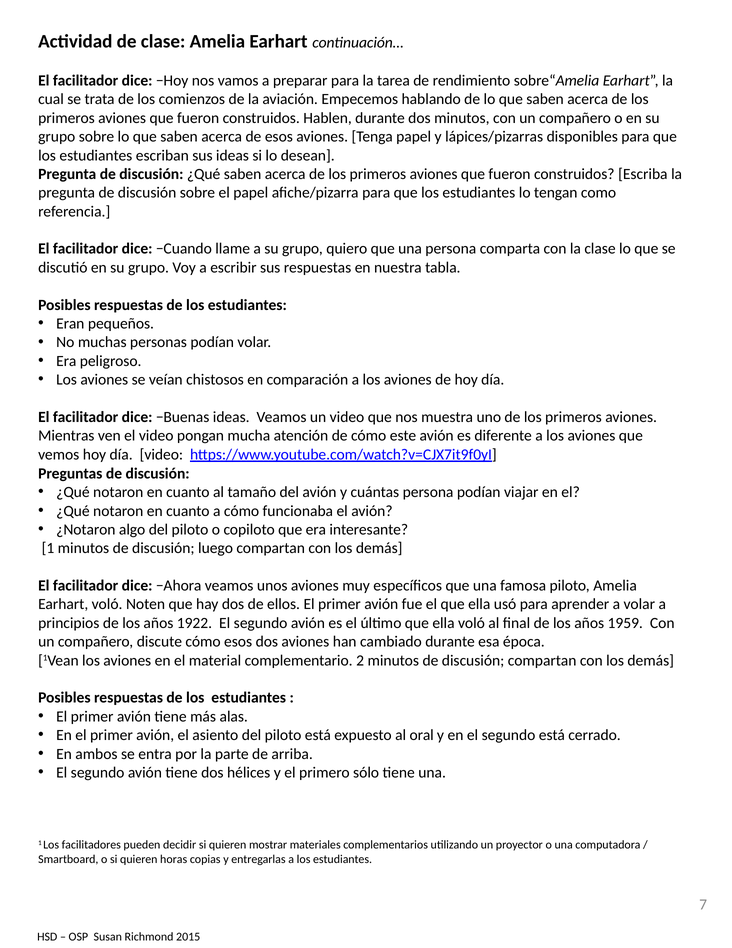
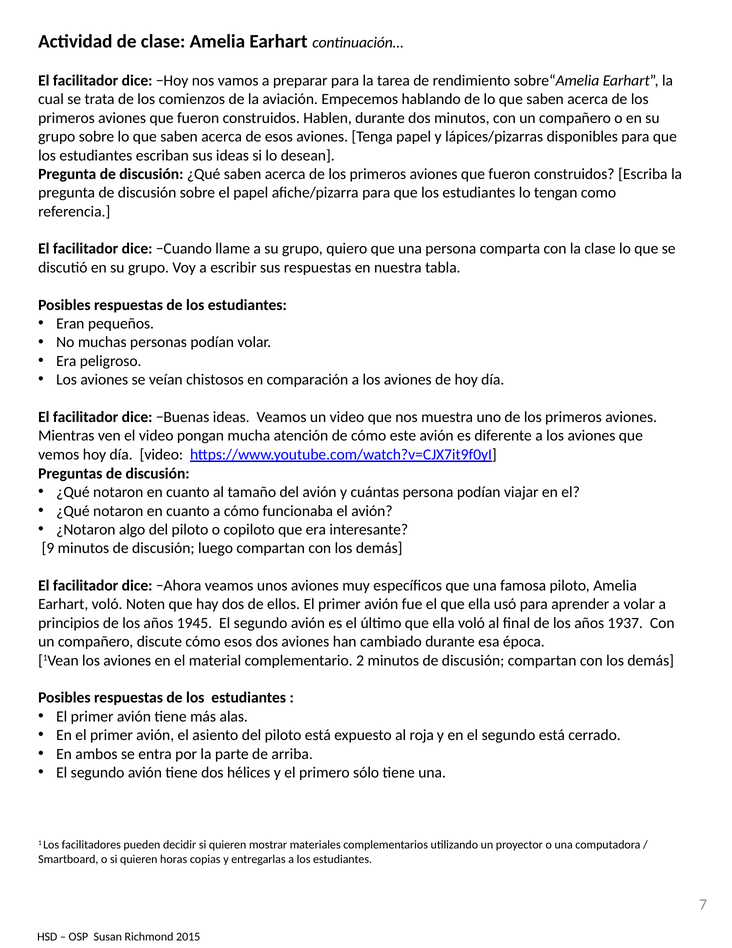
1: 1 -> 9 (48, 548)
1922: 1922 -> 1945 (194, 623)
1959: 1959 -> 1937 (625, 623)
oral: oral -> roja (422, 735)
